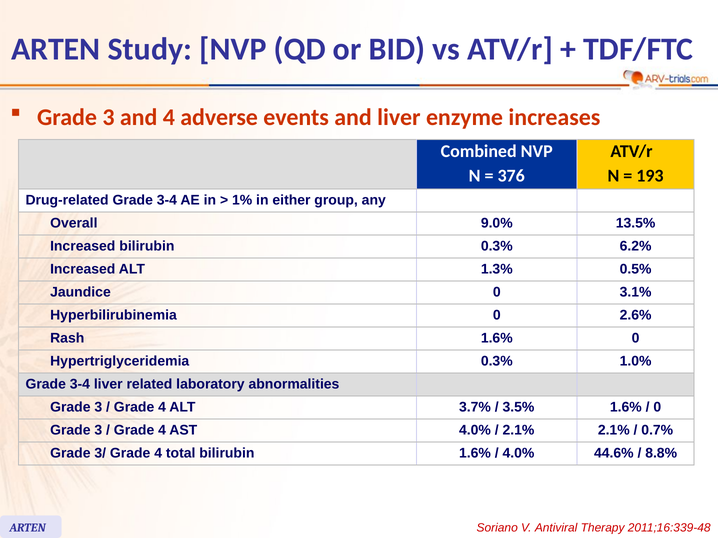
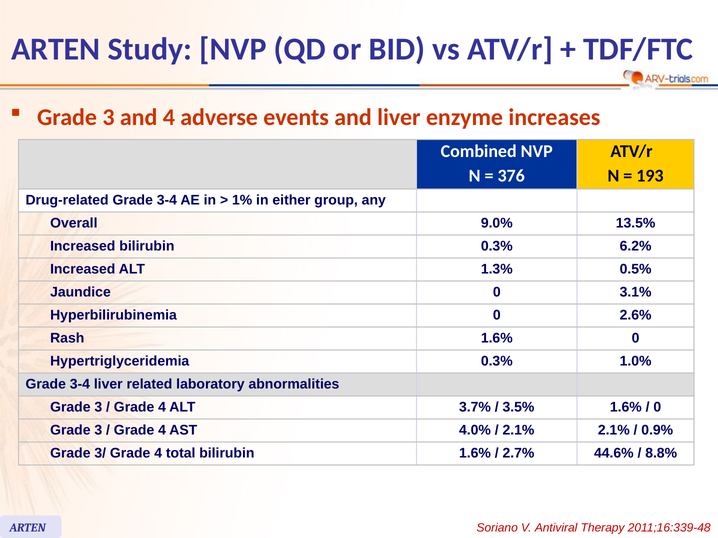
0.7%: 0.7% -> 0.9% (657, 431)
4.0%: 4.0% -> 2.7% (518, 454)
